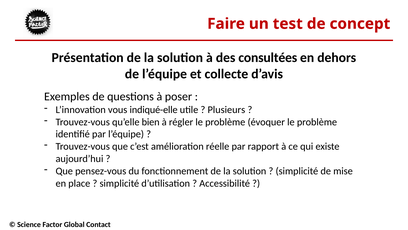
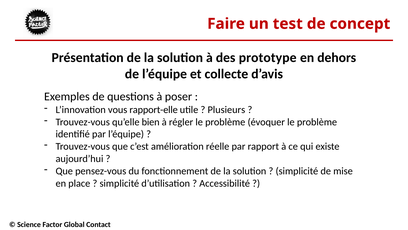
consultées: consultées -> prototype (268, 58)
indiqué-elle: indiqué-elle -> rapport-elle (154, 109)
